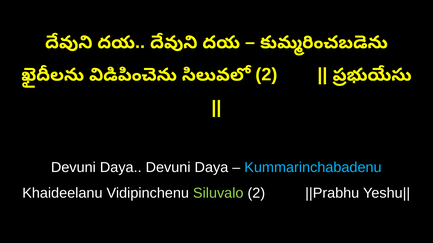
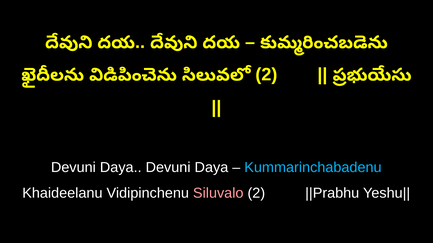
Siluvalo colour: light green -> pink (218, 194)
